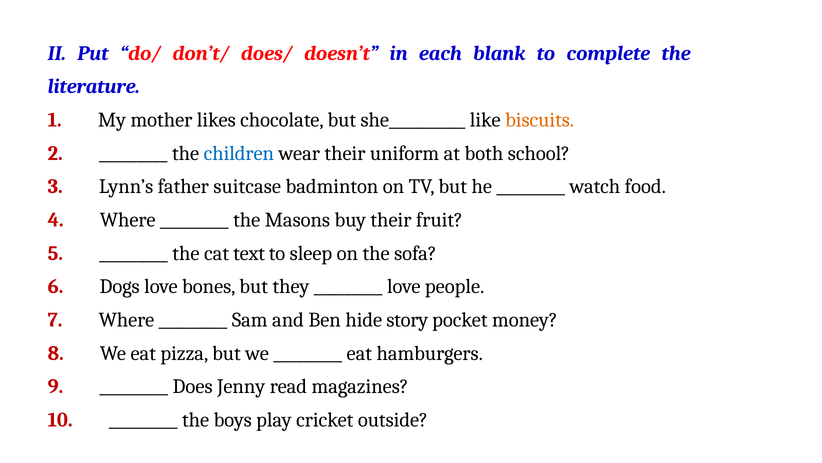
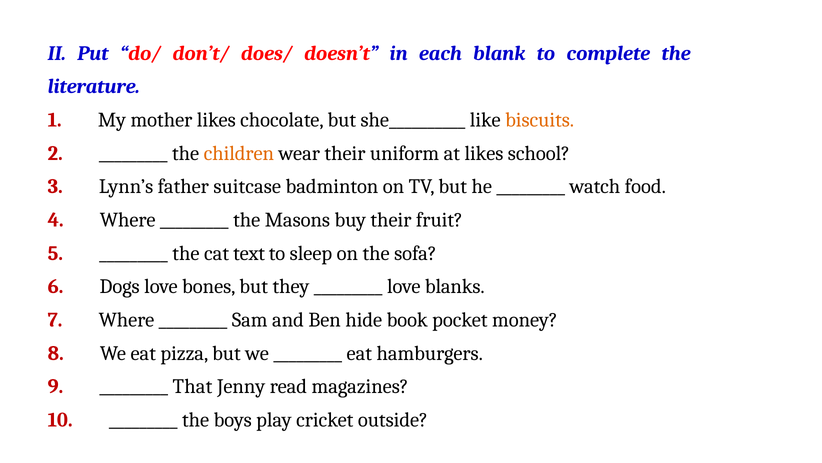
children colour: blue -> orange (239, 153)
at both: both -> likes (484, 153)
people: people -> blanks (455, 286)
story: story -> book (407, 319)
Does: Does -> That (193, 386)
